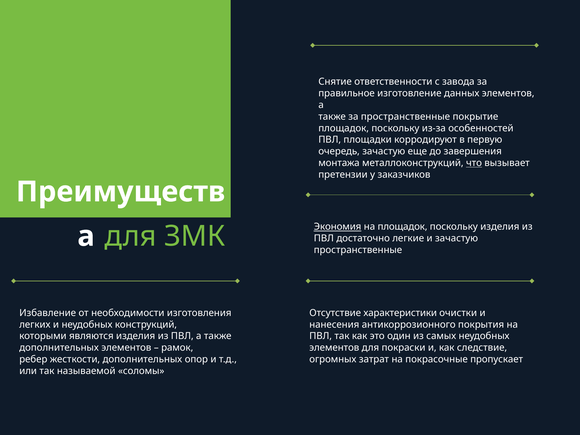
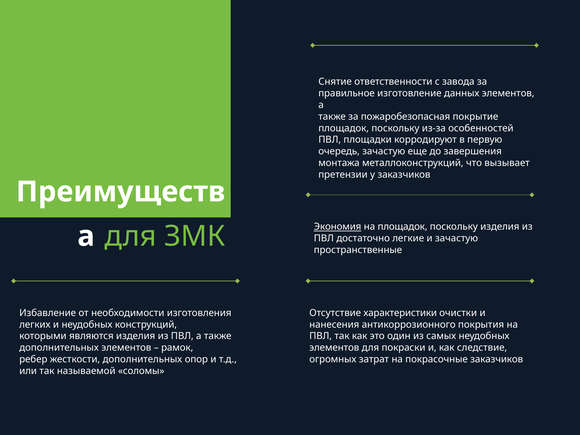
за пространственные: пространственные -> пожаробезопасная (406, 117)
что underline: present -> none (474, 163)
покрасочные пропускает: пропускает -> заказчиков (497, 359)
